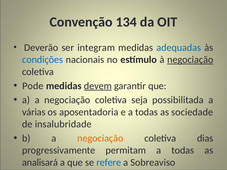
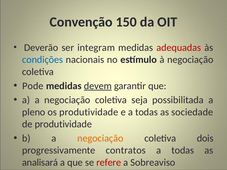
134: 134 -> 150 (126, 22)
adequadas colour: blue -> red (179, 48)
negociação underline: present -> none (190, 60)
várias: várias -> pleno (34, 112)
os aposentadoria: aposentadoria -> produtividade (89, 112)
de insalubridade: insalubridade -> produtividade (63, 124)
dias: dias -> dois (205, 138)
permitam: permitam -> contratos (126, 151)
refere colour: blue -> red (109, 163)
